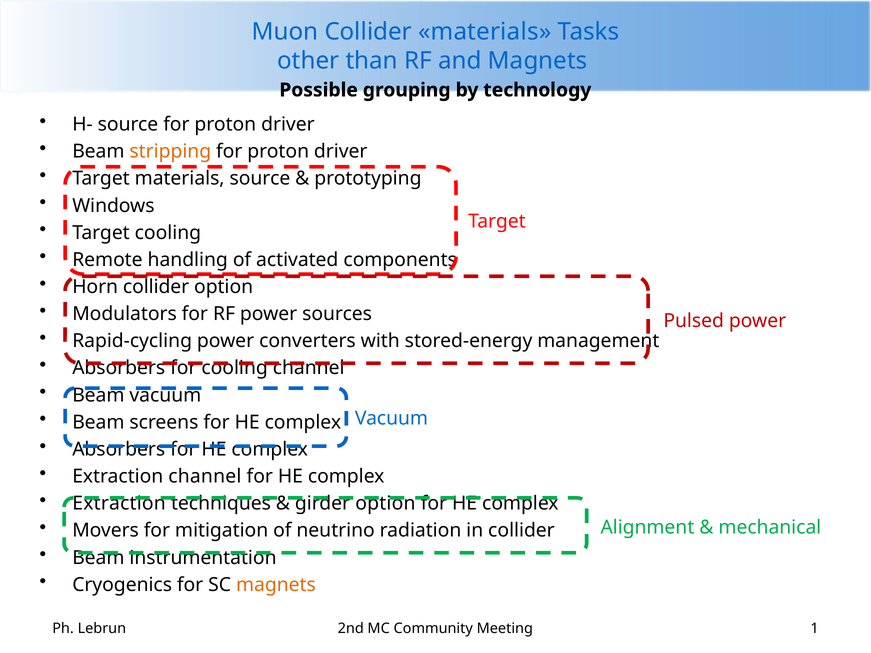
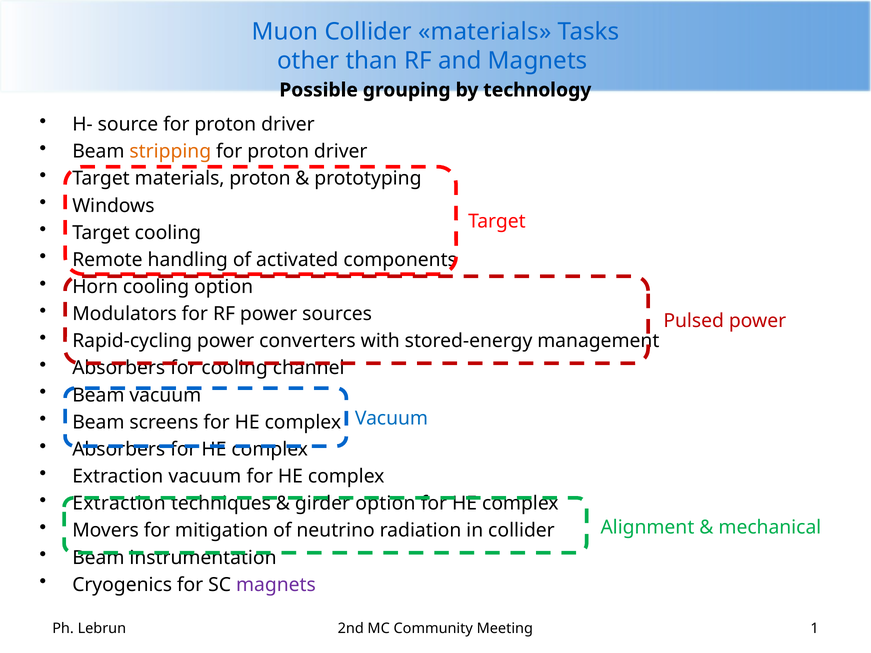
materials source: source -> proton (260, 179)
Horn collider: collider -> cooling (156, 287)
Extraction channel: channel -> vacuum (205, 477)
magnets colour: orange -> purple (276, 585)
